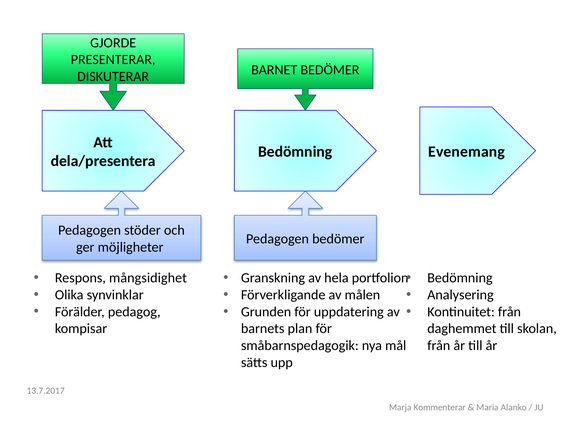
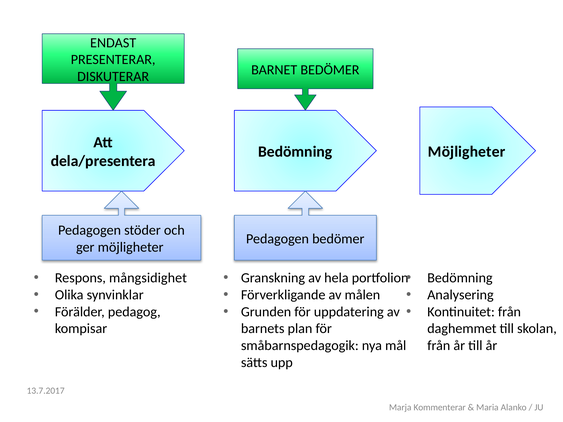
GJORDE: GJORDE -> ENDAST (113, 43)
Evenemang: Evenemang -> Möjligheter (467, 152)
